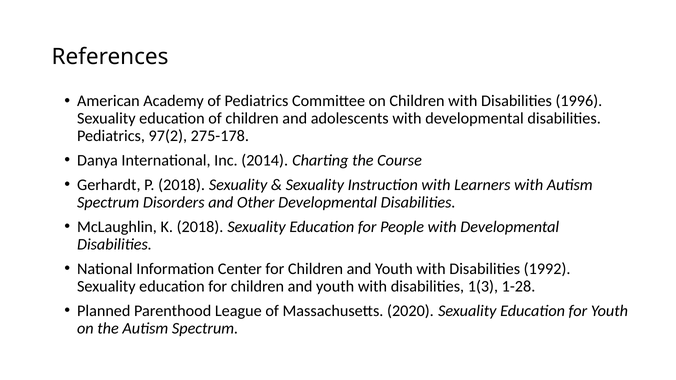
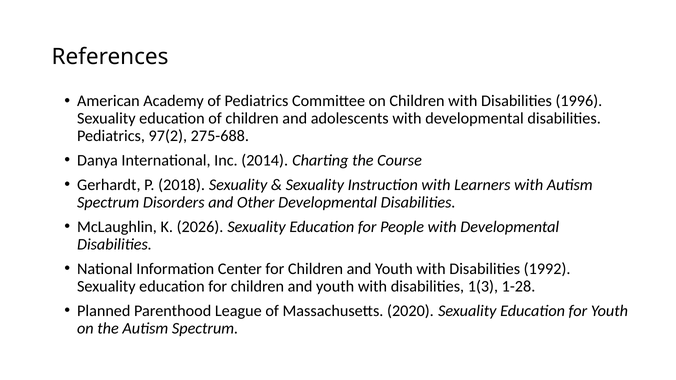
275-178: 275-178 -> 275-688 (220, 136)
K 2018: 2018 -> 2026 (200, 227)
